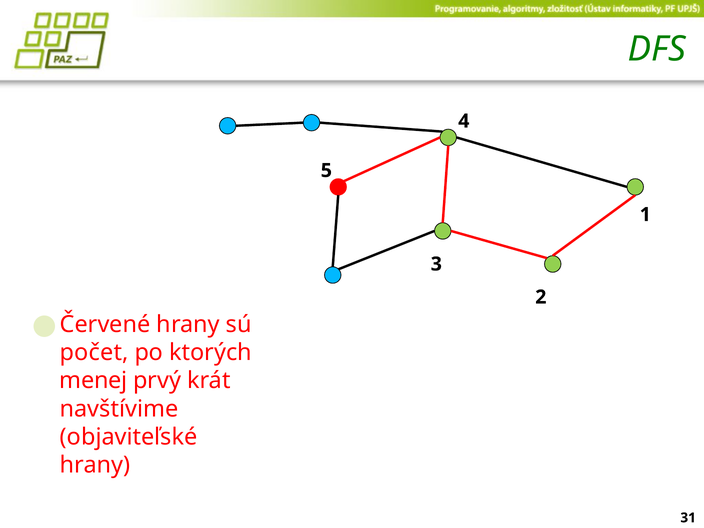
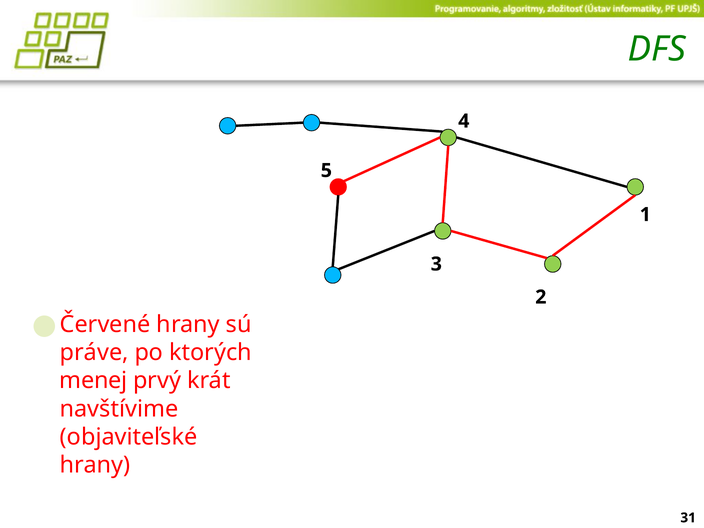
počet: počet -> práve (94, 353)
